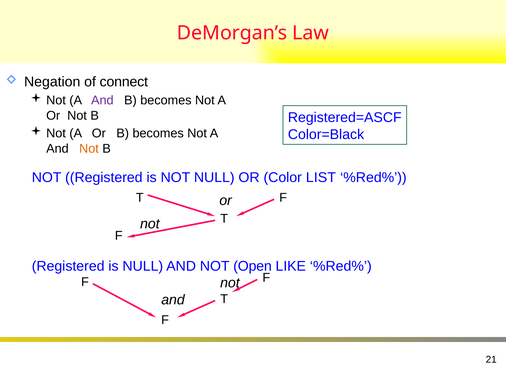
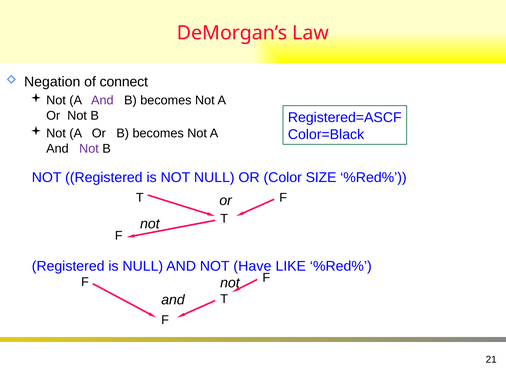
Not colour: orange -> purple (89, 148)
LIST: LIST -> SIZE (321, 177)
Open: Open -> Have (252, 266)
